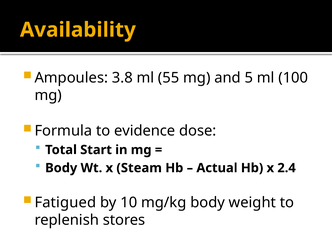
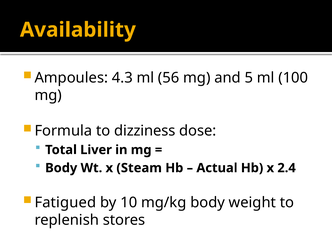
3.8: 3.8 -> 4.3 (122, 78)
55: 55 -> 56 (169, 78)
evidence: evidence -> dizziness (145, 131)
Start: Start -> Liver (96, 150)
